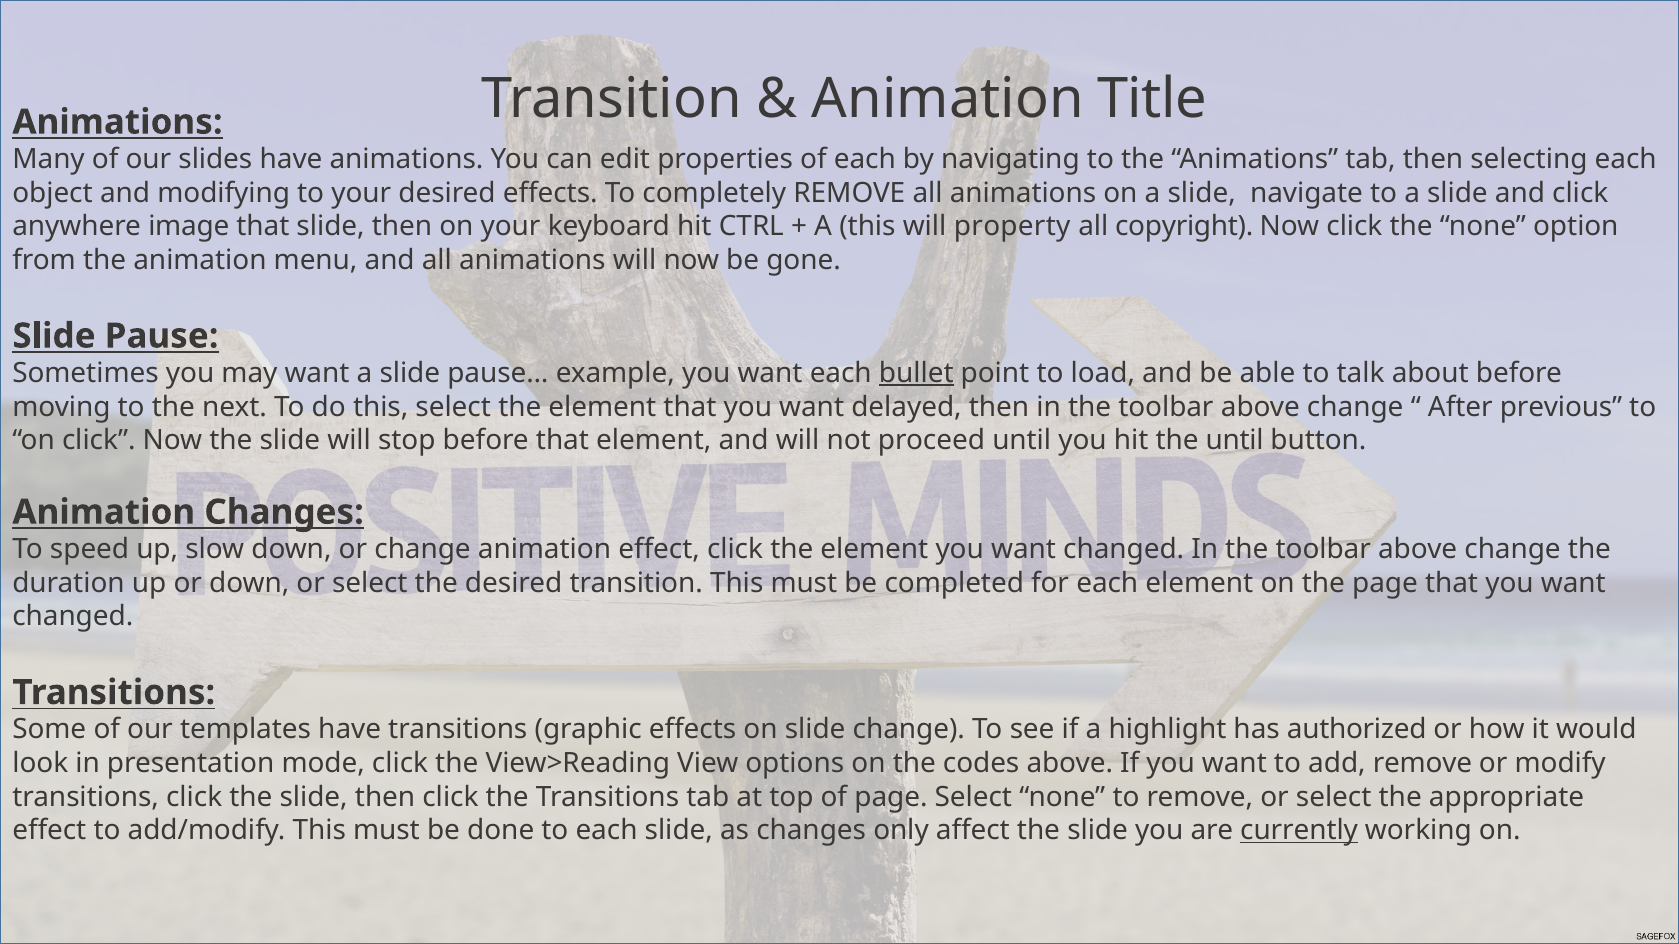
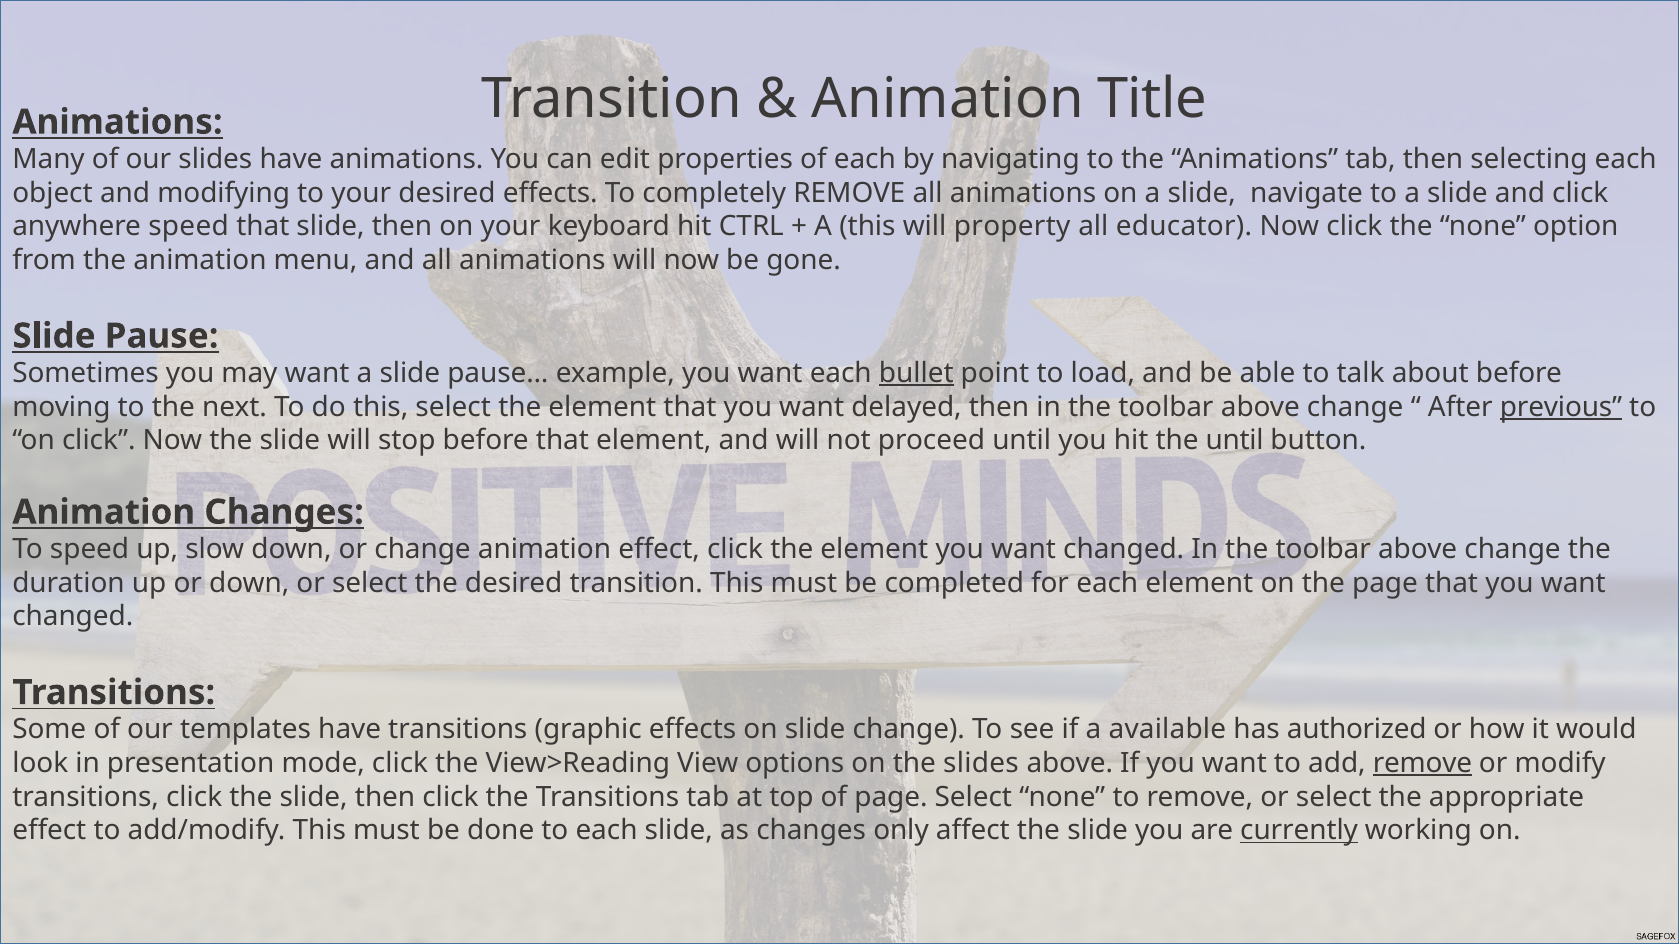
anywhere image: image -> speed (189, 227)
copyright: copyright -> educator (1184, 227)
previous underline: none -> present (1561, 407)
highlight: highlight -> available (1167, 730)
the codes: codes -> slides (981, 764)
remove underline: none -> present (1422, 764)
